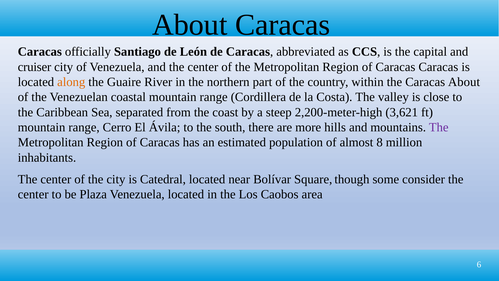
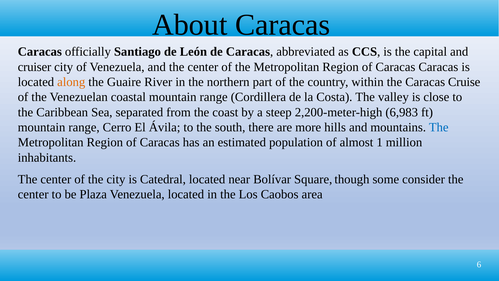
Caracas About: About -> Cruise (464, 82)
3,621: 3,621 -> 6,983 (402, 112)
The colour: purple -> blue (439, 127)
8: 8 -> 1 (380, 142)
